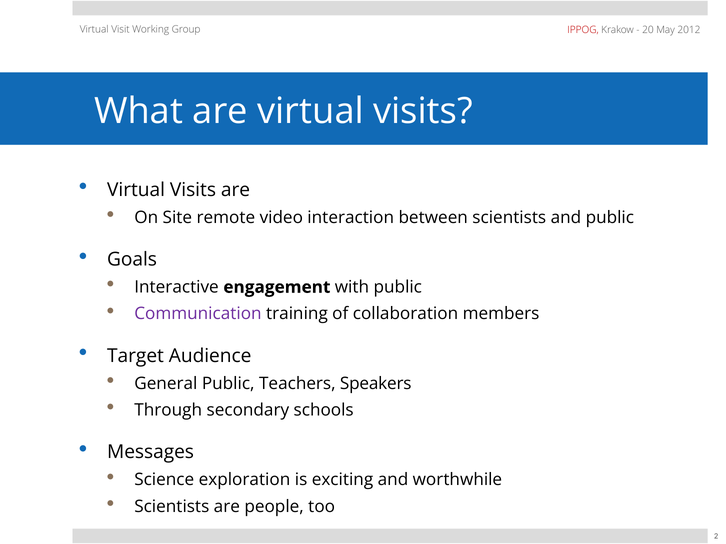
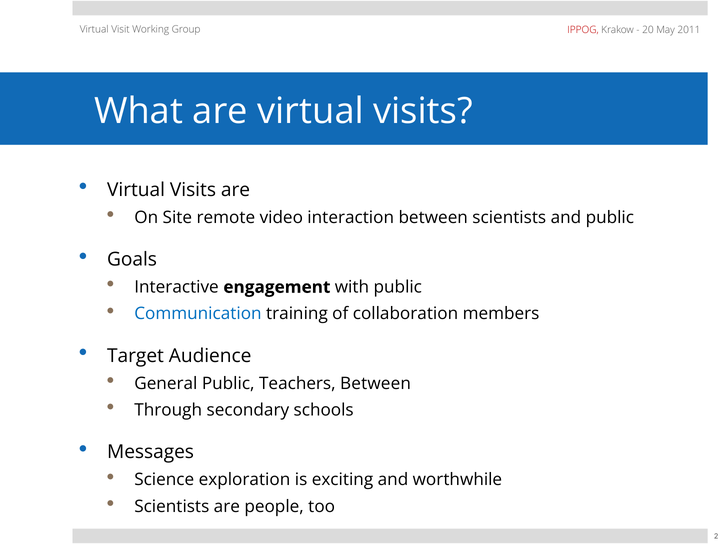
2012: 2012 -> 2011 (689, 30)
Communication colour: purple -> blue (198, 314)
Teachers Speakers: Speakers -> Between (376, 384)
